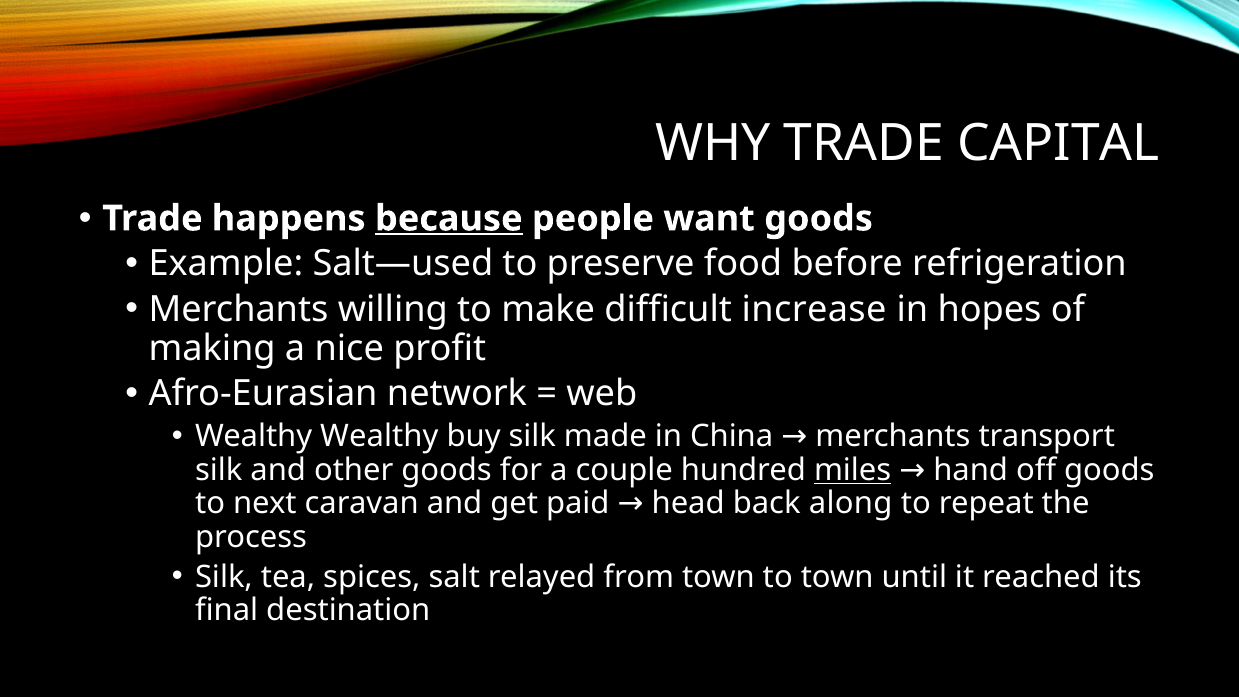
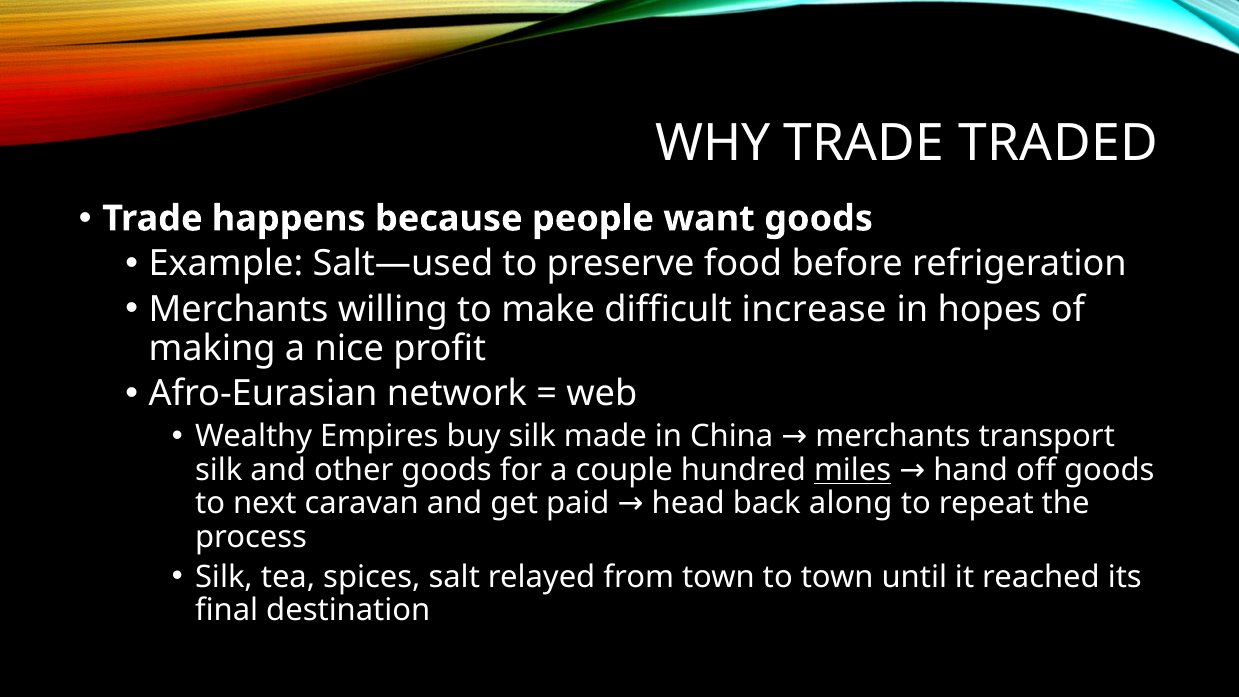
CAPITAL: CAPITAL -> TRADED (1058, 143)
because underline: present -> none (449, 219)
Wealthy Wealthy: Wealthy -> Empires (379, 437)
